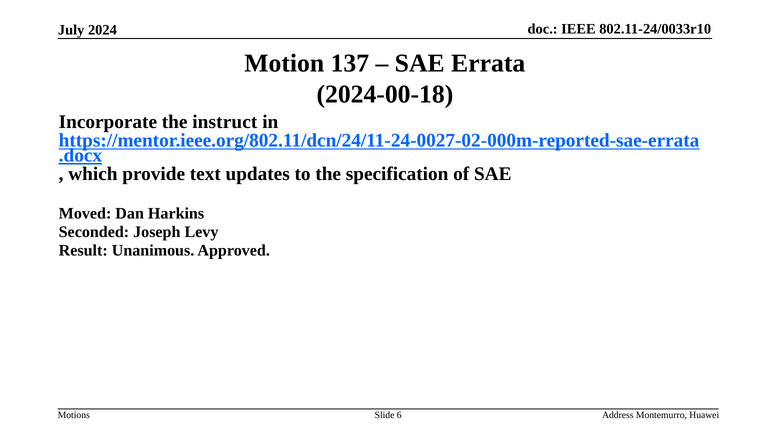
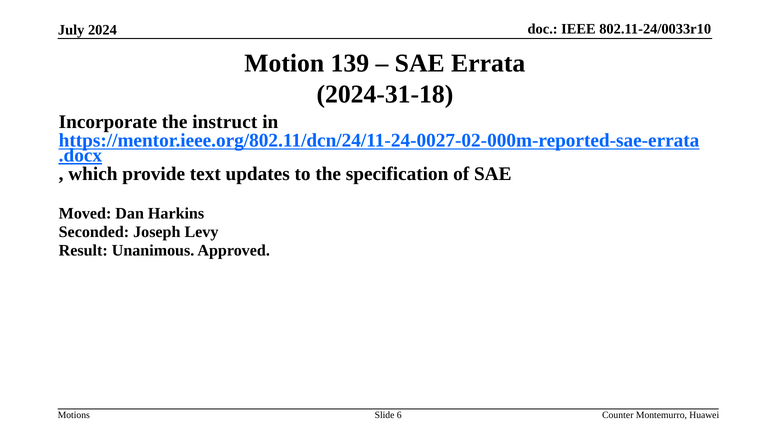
137: 137 -> 139 (350, 63)
2024-00-18: 2024-00-18 -> 2024-31-18 (385, 94)
Address: Address -> Counter (618, 415)
